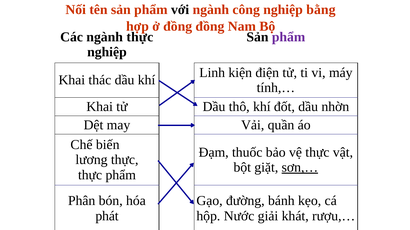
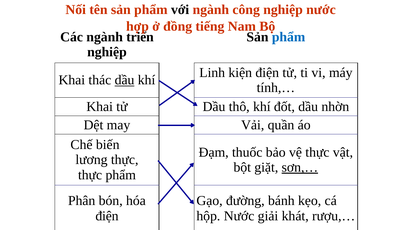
bằng: bằng -> nước (321, 10)
đồng đồng: đồng -> tiếng (210, 26)
ngành thực: thực -> triển (140, 37)
phẩm colour: purple -> blue (289, 37)
dầu underline: none -> present (125, 80)
phát: phát -> điện (107, 217)
